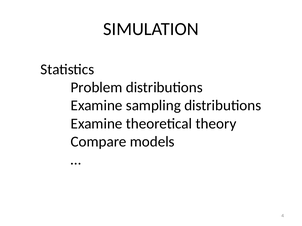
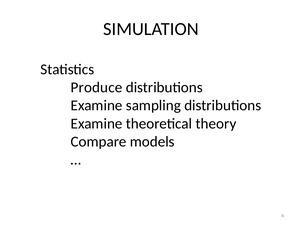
Problem: Problem -> Produce (96, 88)
